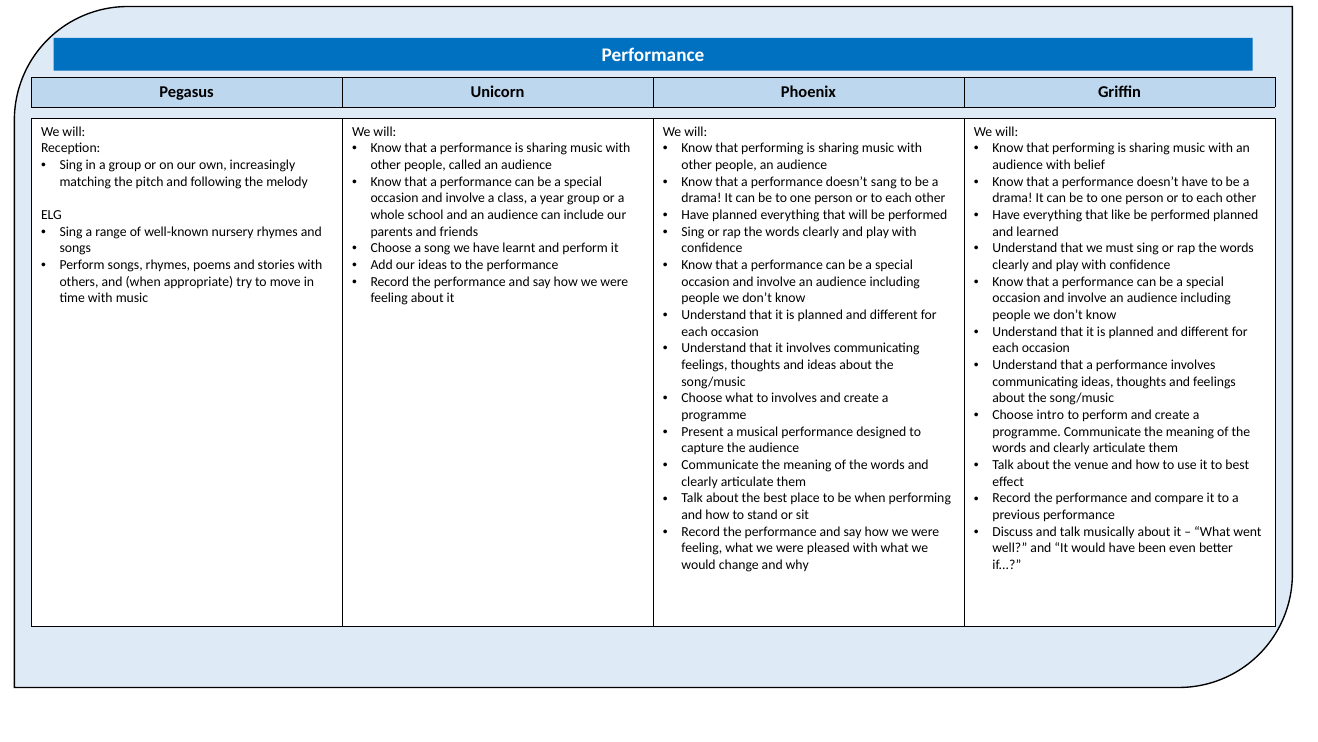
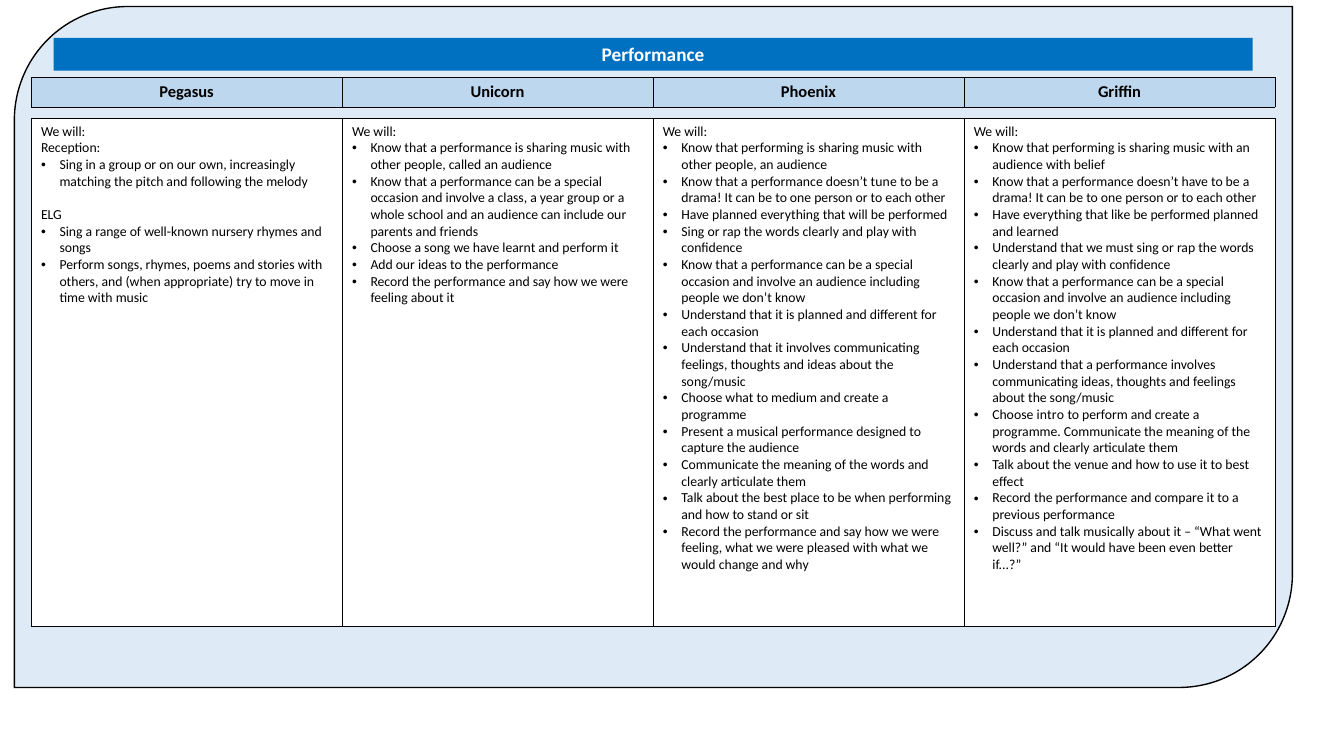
sang: sang -> tune (884, 182)
to involves: involves -> medium (794, 398)
